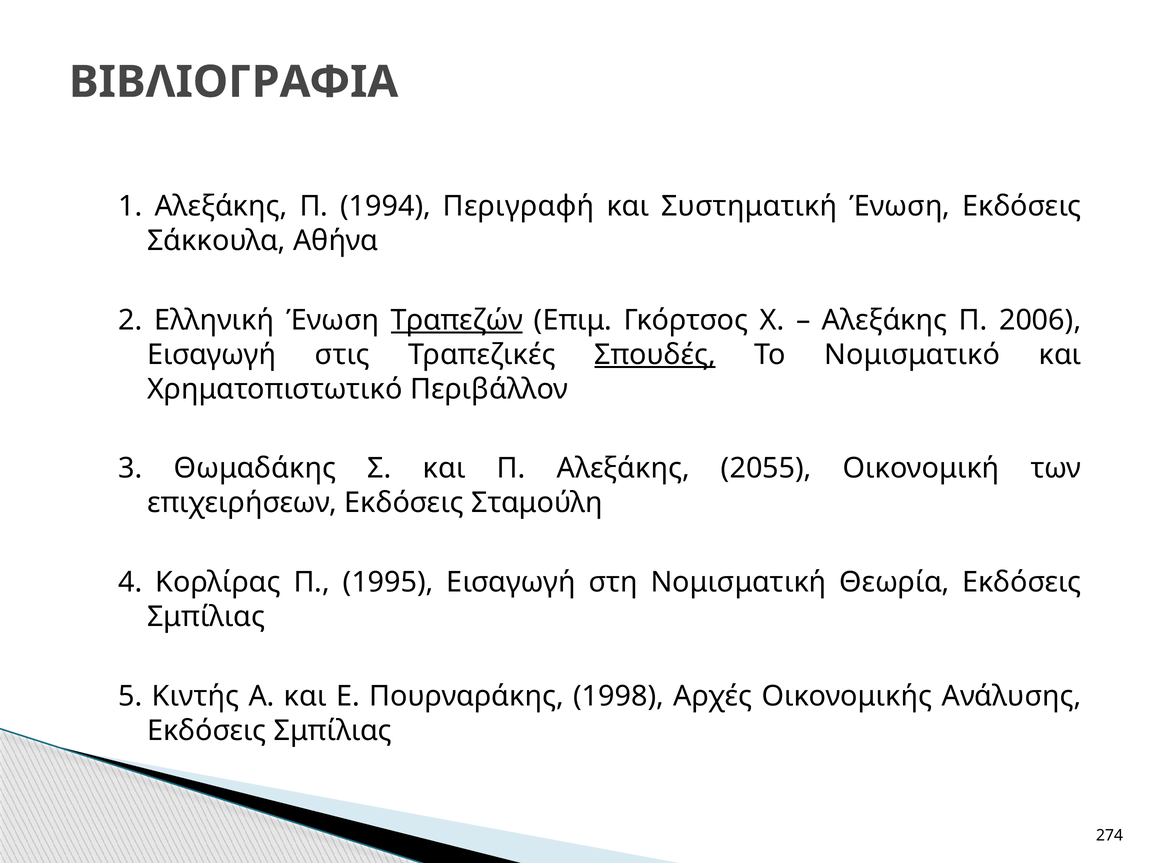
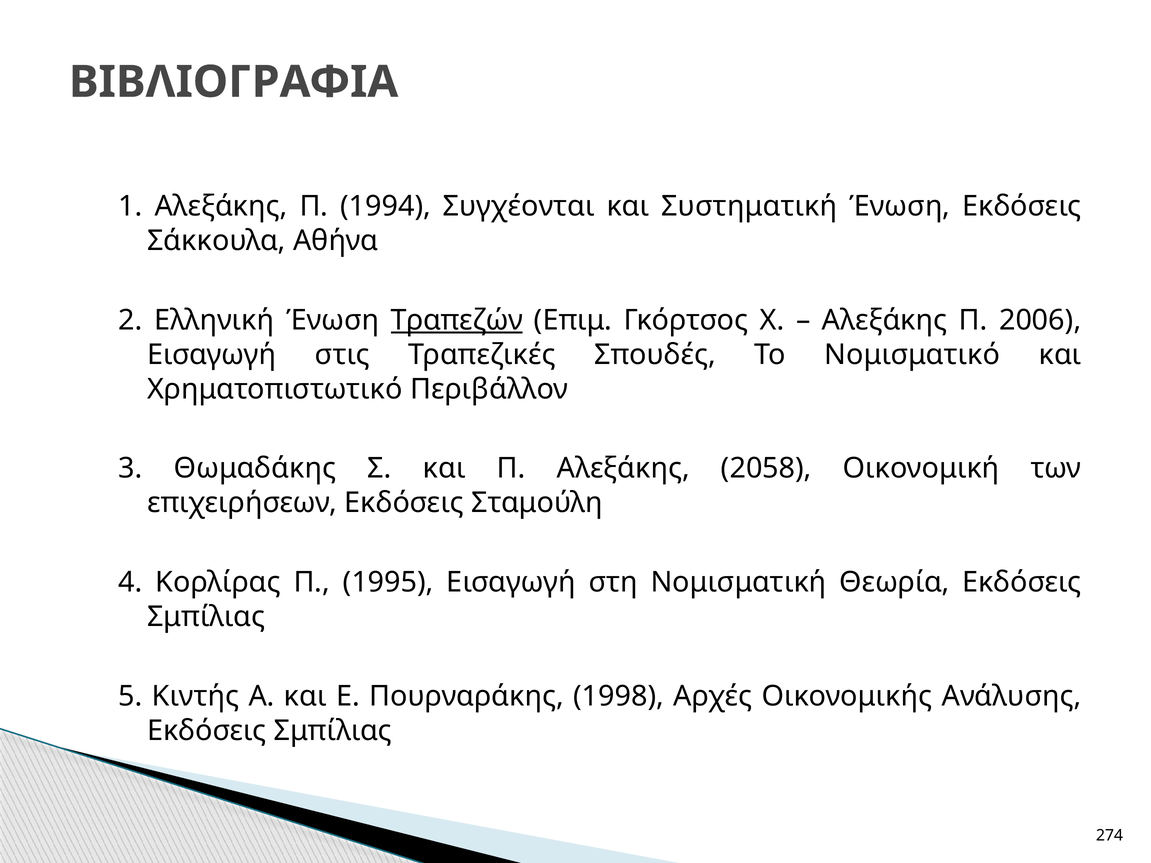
Περιγραφή: Περιγραφή -> Συγχέονται (519, 206)
Σπουδές underline: present -> none (655, 355)
2055: 2055 -> 2058 (766, 469)
